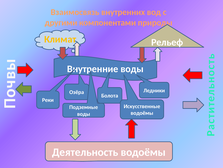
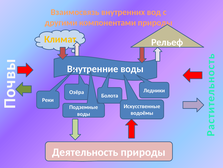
Деятельность водоёмы: водоёмы -> природы (143, 151)
